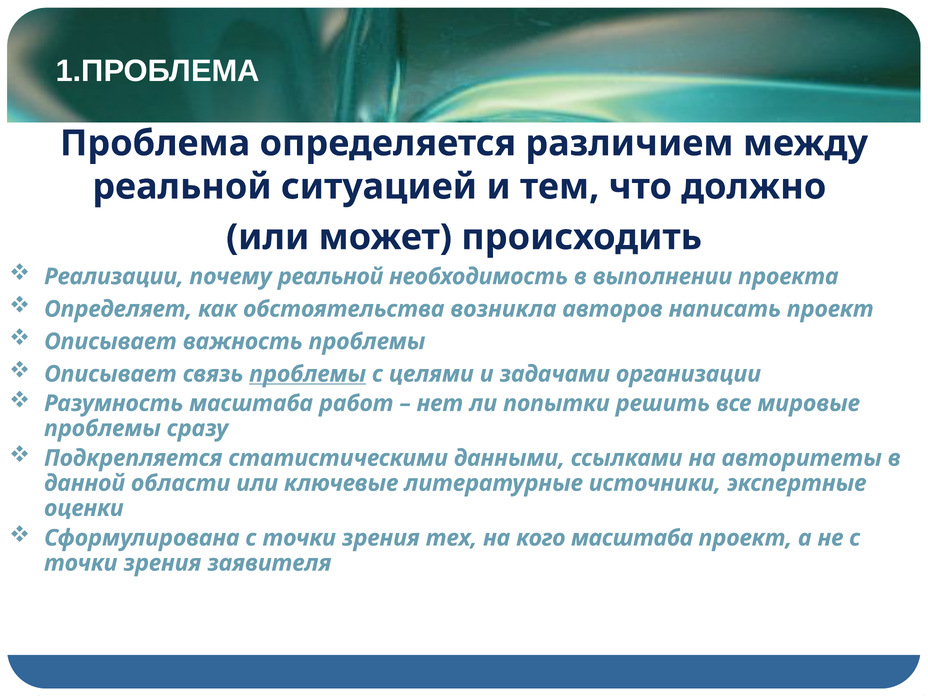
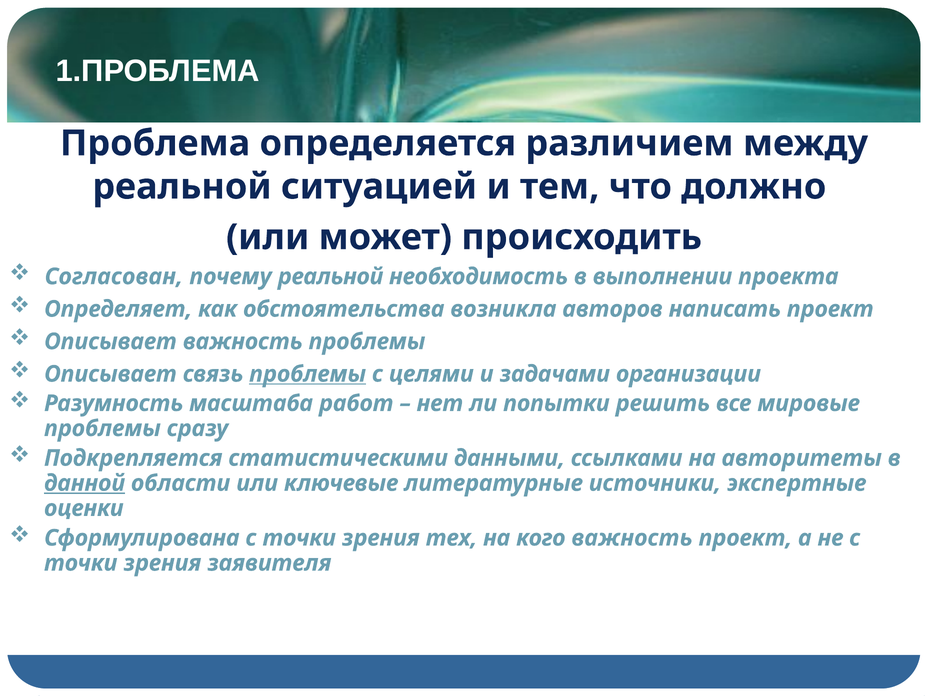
Реализации: Реализации -> Согласован (114, 277)
данной underline: none -> present (85, 483)
кого масштаба: масштаба -> важность (632, 538)
